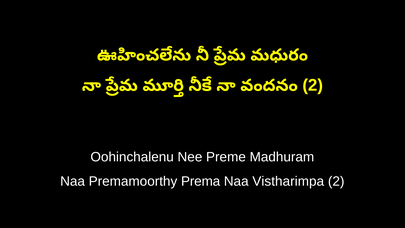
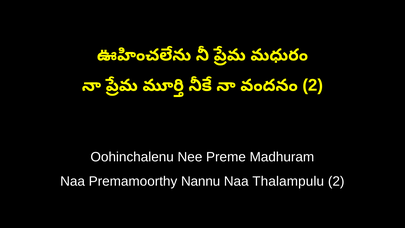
Prema: Prema -> Nannu (201, 181)
Vistharimpa: Vistharimpa -> Thalampulu (288, 181)
